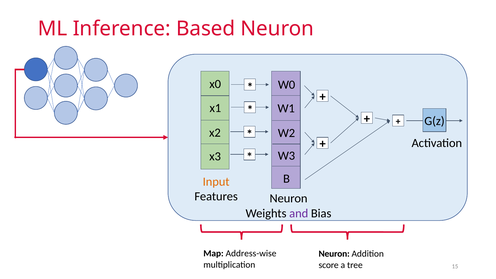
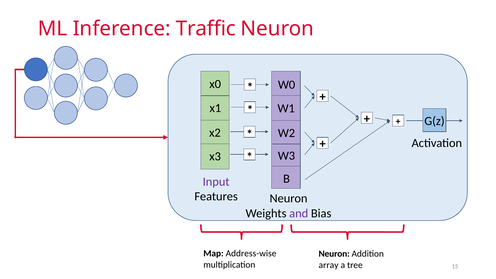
Based: Based -> Traffic (206, 29)
Input colour: orange -> purple (216, 182)
score: score -> array (329, 265)
